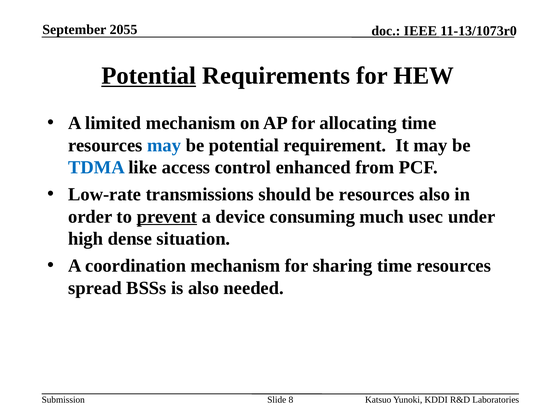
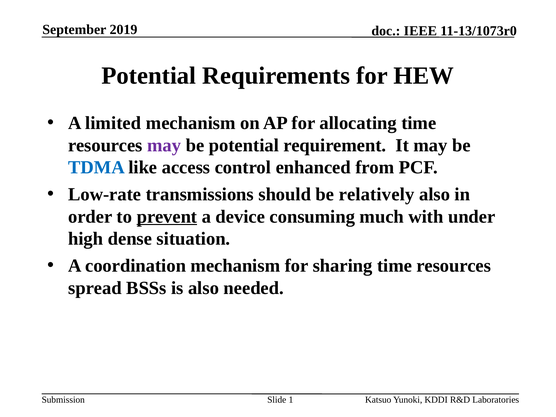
2055: 2055 -> 2019 (123, 29)
Potential underline: present -> none (149, 76)
may colour: blue -> purple (164, 145)
be resources: resources -> relatively (377, 194)
usec: usec -> with (426, 217)
8: 8 -> 1 (291, 400)
